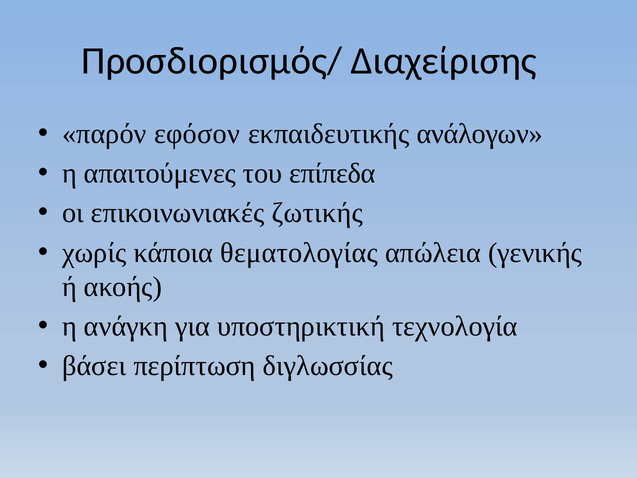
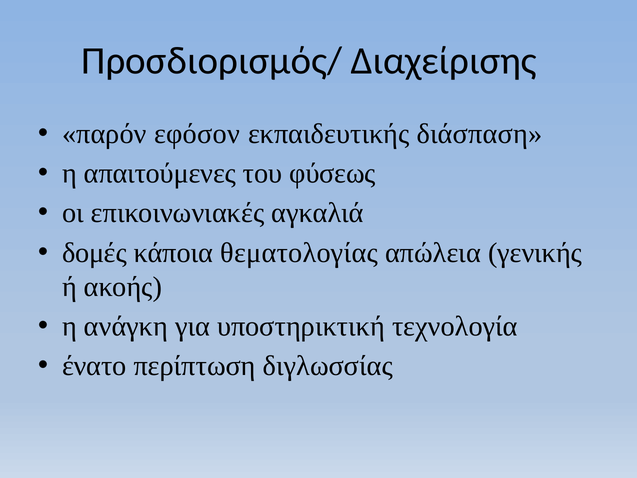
ανάλογων: ανάλογων -> διάσπαση (480, 134)
επίπεδα: επίπεδα -> φύσεως (333, 173)
ζωτικής: ζωτικής -> αγκαλιά (317, 213)
χωρίς: χωρίς -> δομές (94, 253)
βάσει: βάσει -> ένατο (94, 366)
